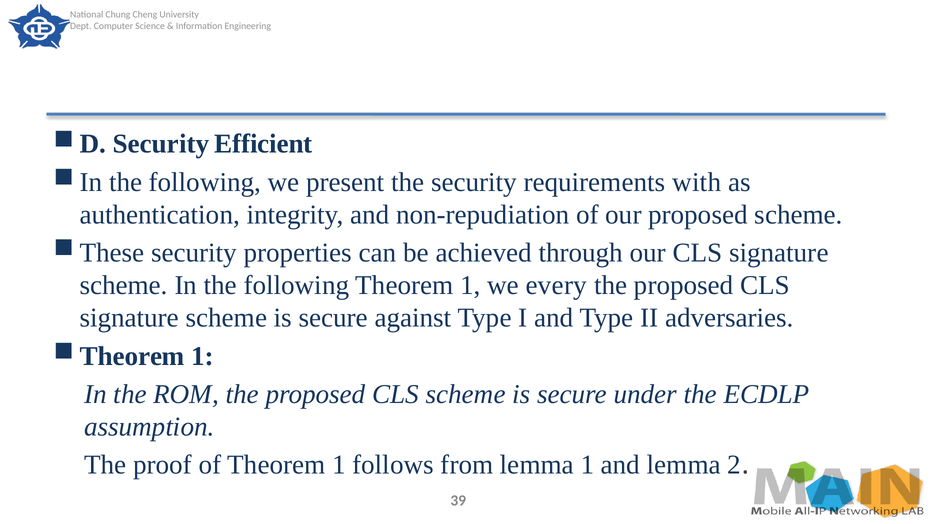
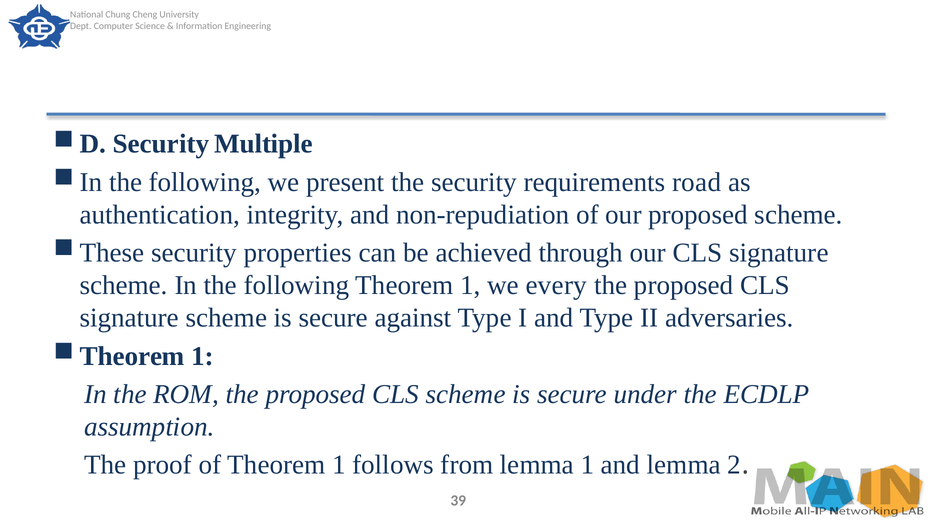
Efficient: Efficient -> Multiple (263, 144)
with: with -> road (697, 182)
